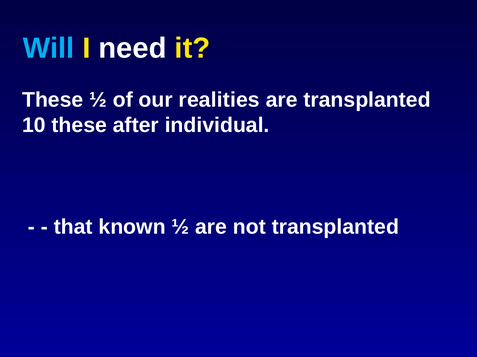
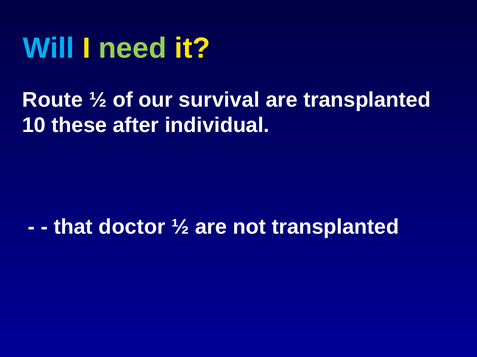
need colour: white -> light green (133, 48)
These: These -> Route (53, 100)
realities: realities -> survival (219, 100)
known: known -> doctor (132, 227)
